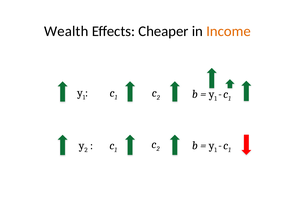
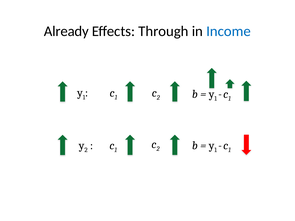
Wealth: Wealth -> Already (66, 31)
Cheaper: Cheaper -> Through (163, 31)
Income colour: orange -> blue (228, 31)
